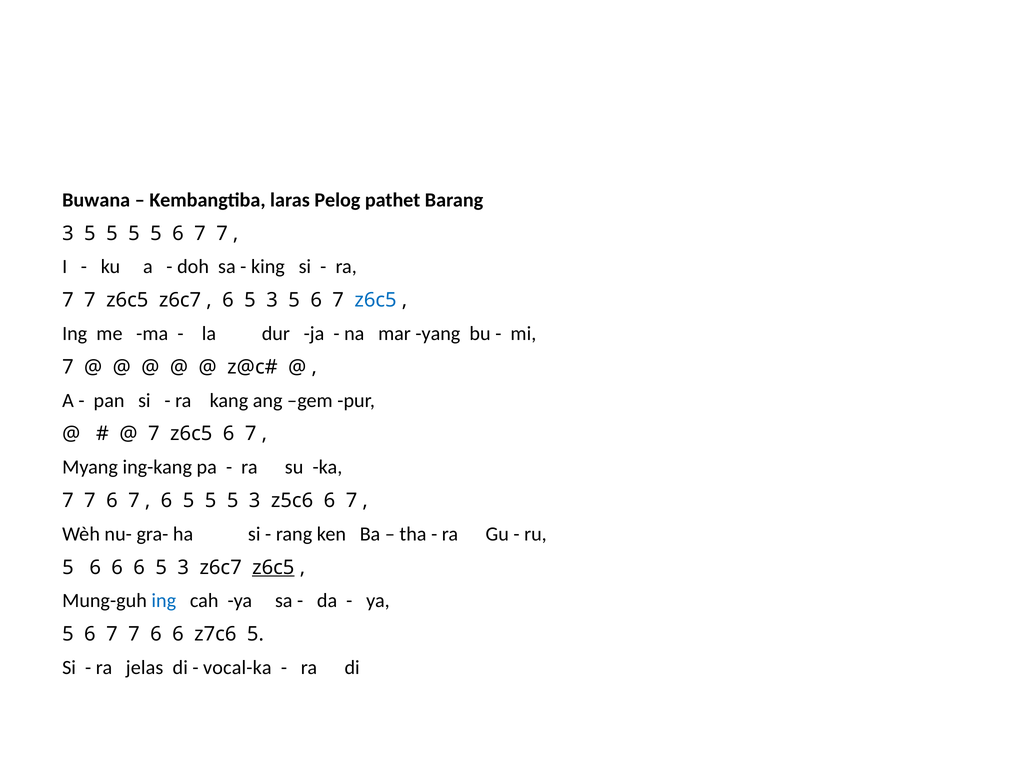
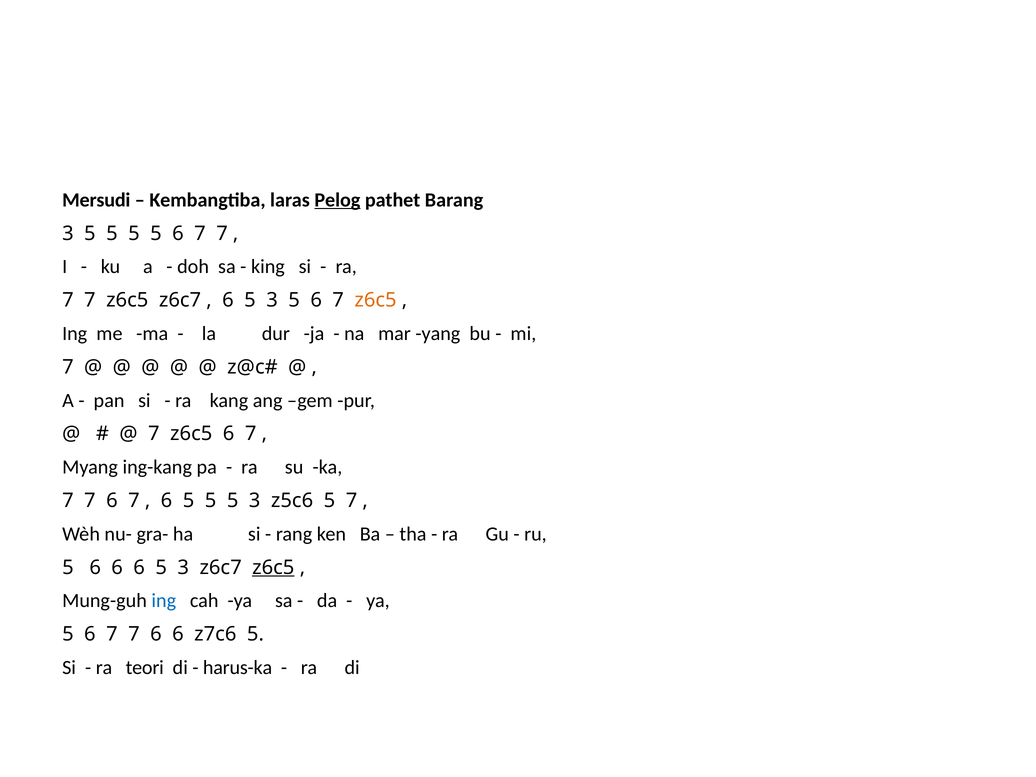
Buwana: Buwana -> Mersudi (96, 200)
Pelog underline: none -> present (337, 200)
z6c5 colour: blue -> orange (376, 300)
z5c6 6: 6 -> 5 (329, 501)
jelas: jelas -> teori (145, 668)
vocal-ka: vocal-ka -> harus-ka (238, 668)
